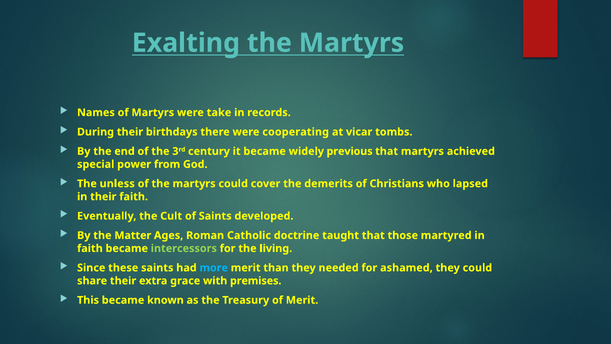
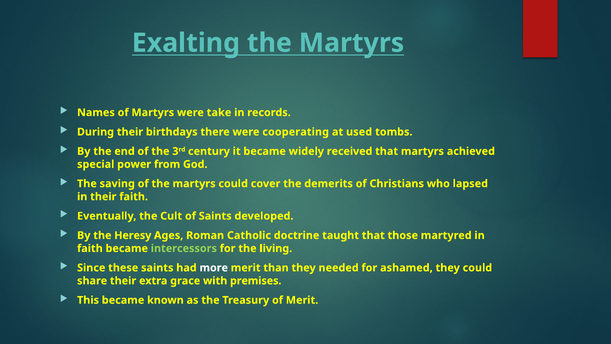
vicar: vicar -> used (359, 132)
previous: previous -> received (350, 151)
unless: unless -> saving (117, 183)
Matter: Matter -> Heresy (133, 235)
more colour: light blue -> white (214, 268)
